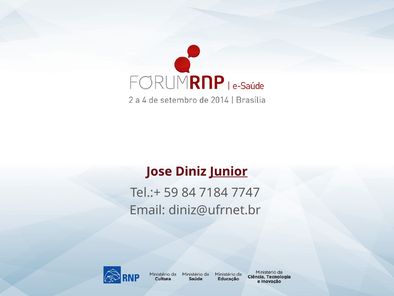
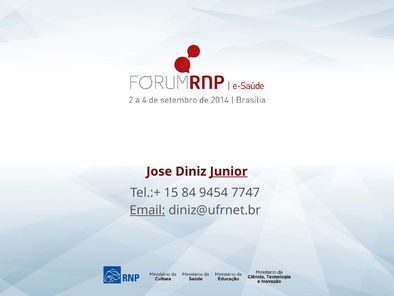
59: 59 -> 15 (171, 192)
7184: 7184 -> 9454 (214, 192)
Email underline: none -> present (147, 210)
